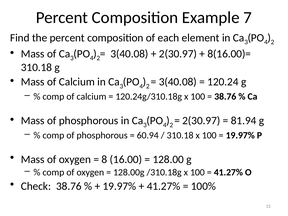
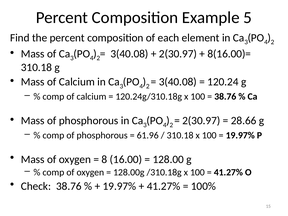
7: 7 -> 5 (248, 17)
81.94: 81.94 -> 28.66 (244, 121)
60.94: 60.94 -> 61.96 (148, 135)
